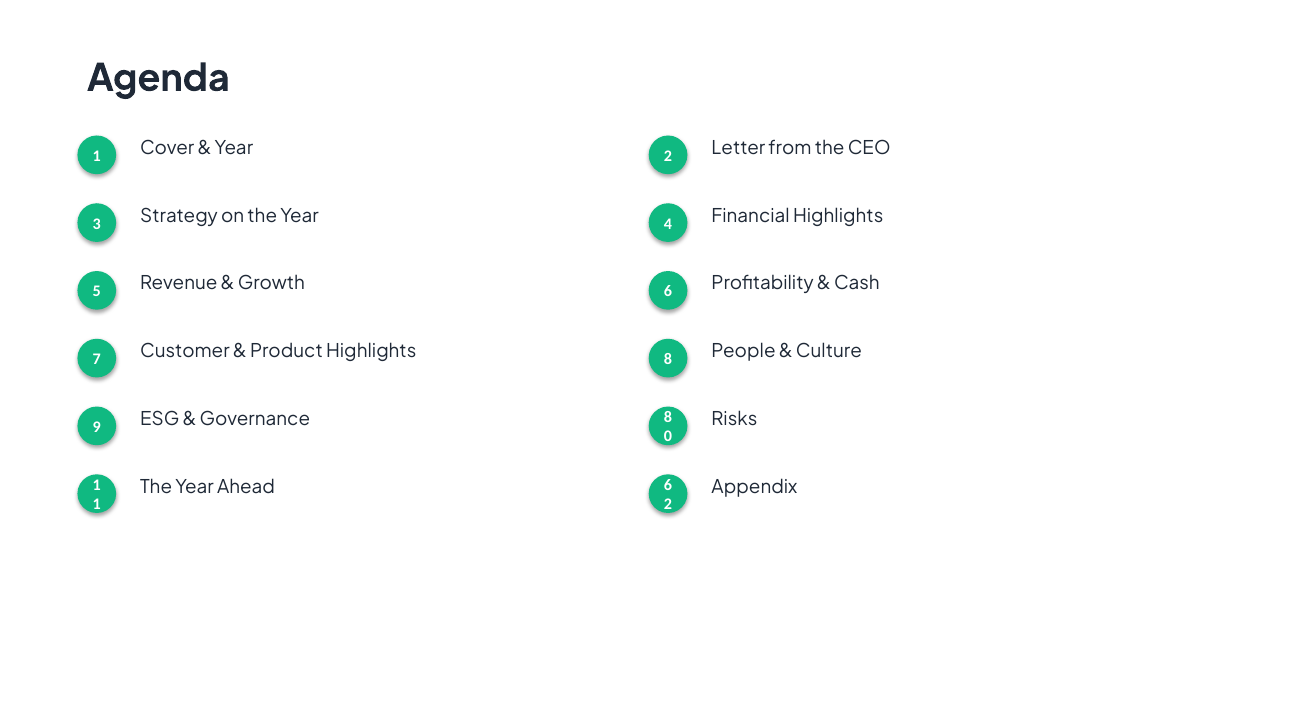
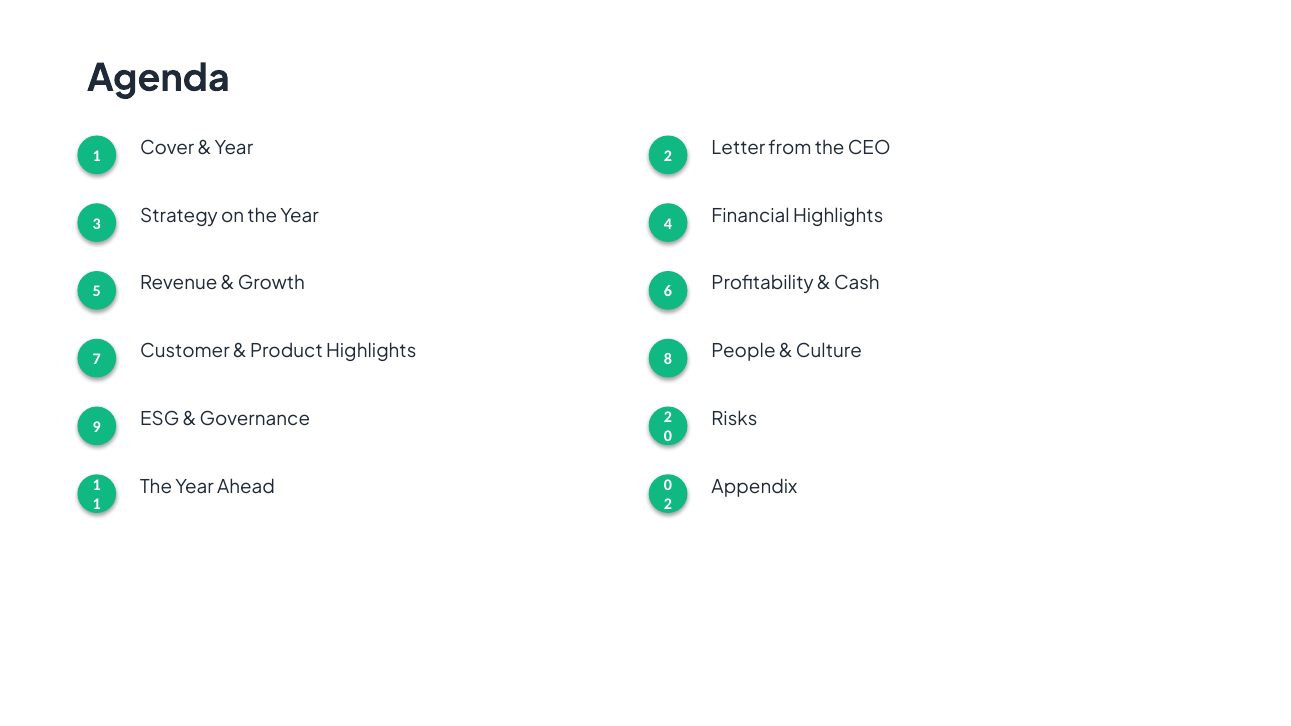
Governance 8: 8 -> 2 (668, 417)
Ahead 6: 6 -> 0 (668, 485)
